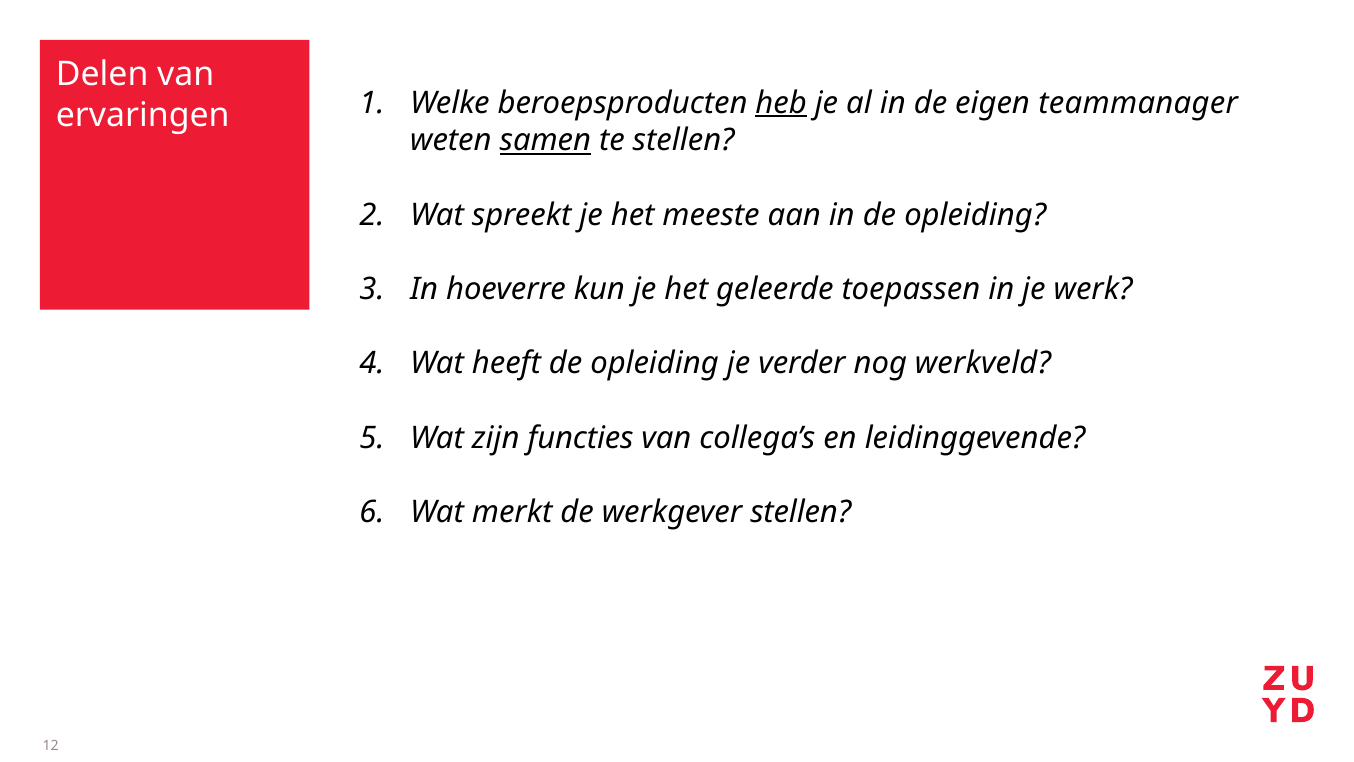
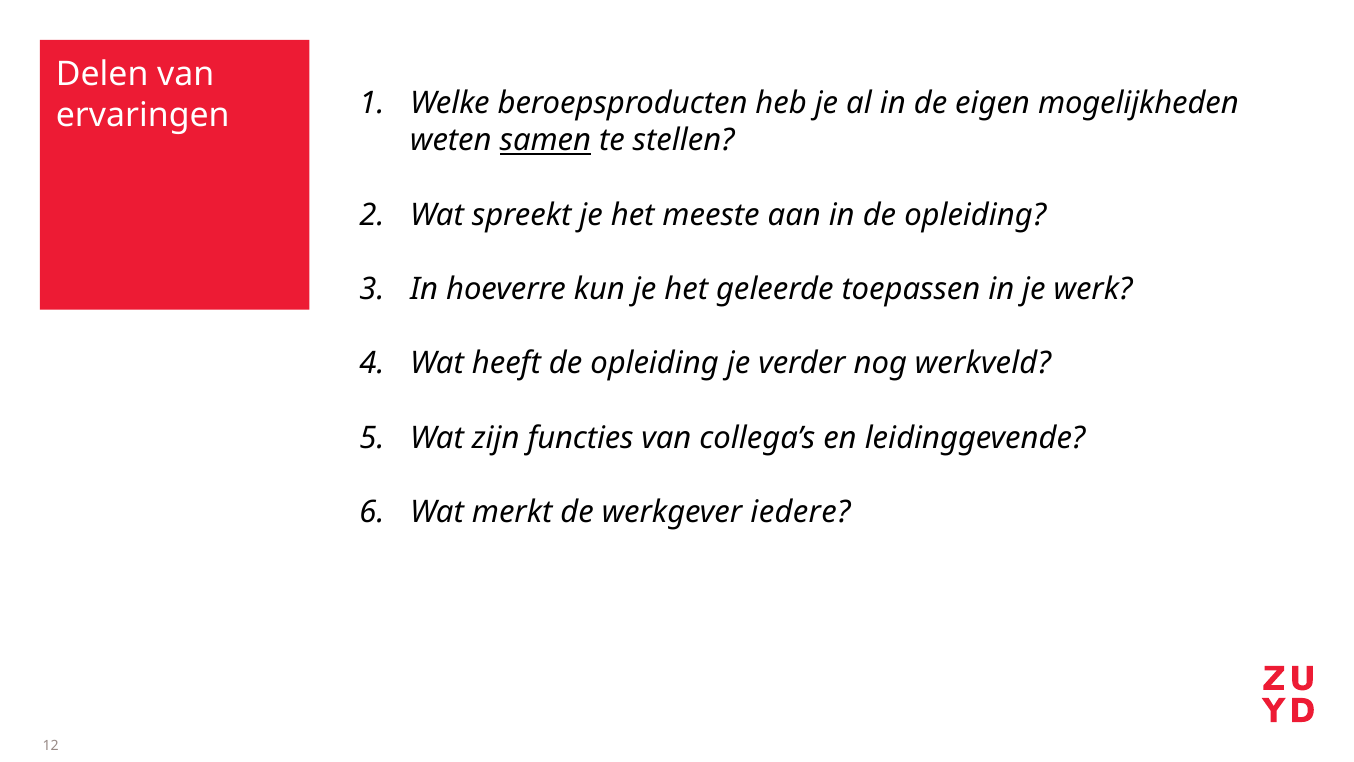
heb underline: present -> none (781, 103)
teammanager: teammanager -> mogelijkheden (1138, 103)
werkgever stellen: stellen -> iedere (800, 512)
